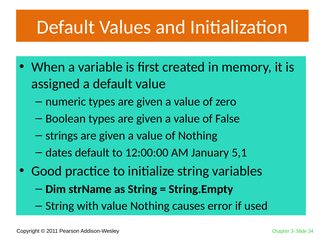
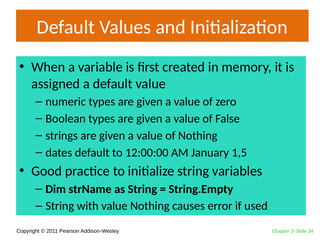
5,1: 5,1 -> 1,5 (239, 153)
